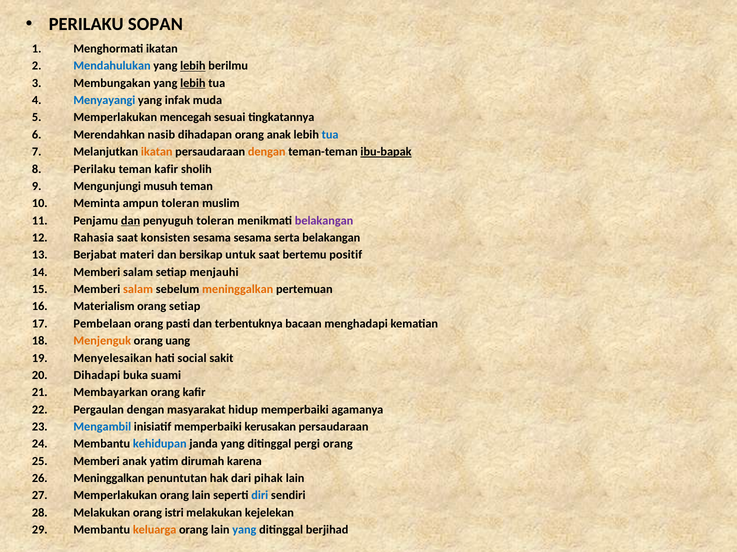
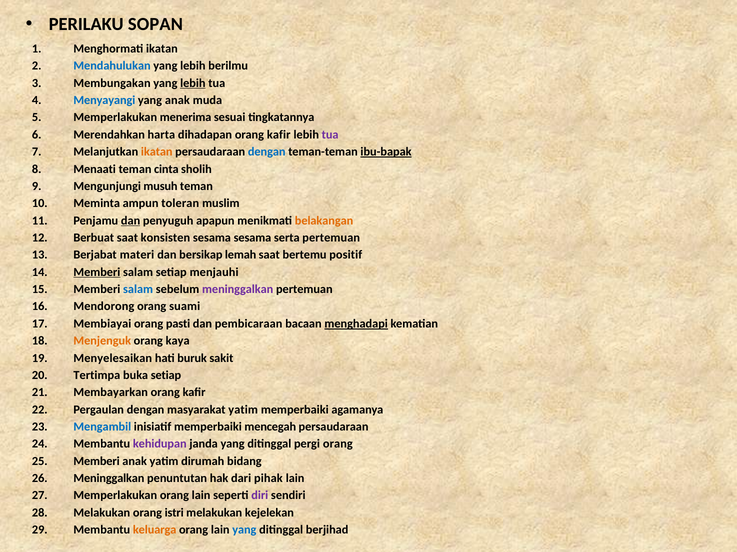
lebih underline: present -> none (193, 66)
yang infak: infak -> anak (177, 100)
mencegah: mencegah -> menerima (186, 118)
nasib: nasib -> harta (161, 135)
dihadapan orang anak: anak -> kafir (279, 135)
tua colour: blue -> purple (330, 135)
dengan colour: orange -> blue (267, 152)
Perilaku: Perilaku -> Menaati (95, 169)
teman kafir: kafir -> cinta (166, 169)
penyuguh toleran: toleran -> apapun (215, 221)
belakangan colour: purple -> orange (324, 221)
Rahasia: Rahasia -> Berbuat (94, 238)
serta belakangan: belakangan -> pertemuan (331, 238)
untuk: untuk -> lemah (241, 255)
Memberi underline: none -> present (97, 272)
salam colour: orange -> blue (138, 290)
meninggalkan colour: orange -> purple (238, 290)
Materialism: Materialism -> Mendorong (104, 307)
orang setiap: setiap -> suami (185, 307)
Pembelaan: Pembelaan -> Membiayai (102, 324)
terbentuknya: terbentuknya -> pembicaraan (249, 324)
menghadapi underline: none -> present (356, 324)
uang: uang -> kaya (178, 341)
social: social -> buruk (192, 358)
Dihadapi: Dihadapi -> Tertimpa (97, 376)
buka suami: suami -> setiap (166, 376)
masyarakat hidup: hidup -> yatim (243, 410)
kerusakan: kerusakan -> mencegah (270, 427)
kehidupan colour: blue -> purple (160, 445)
karena: karena -> bidang (244, 462)
diri colour: blue -> purple (260, 496)
